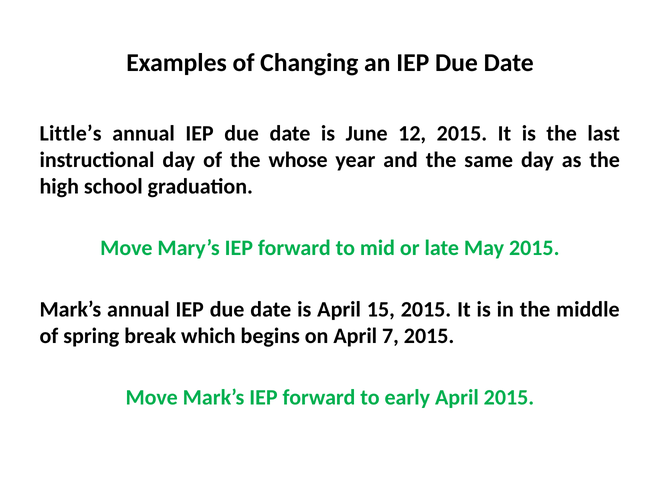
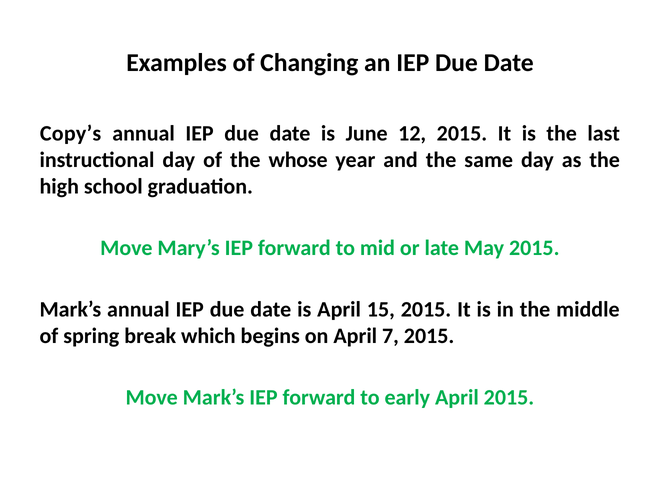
Little’s: Little’s -> Copy’s (71, 134)
